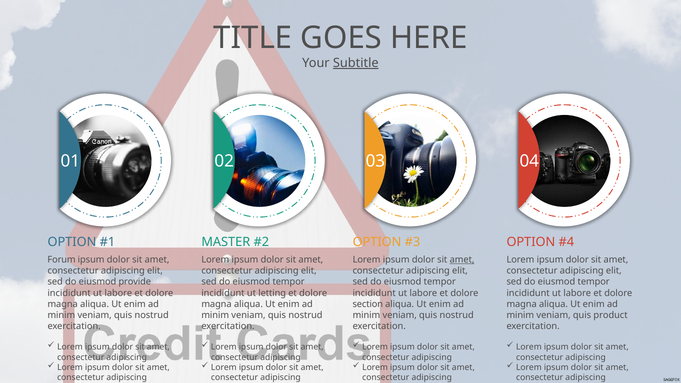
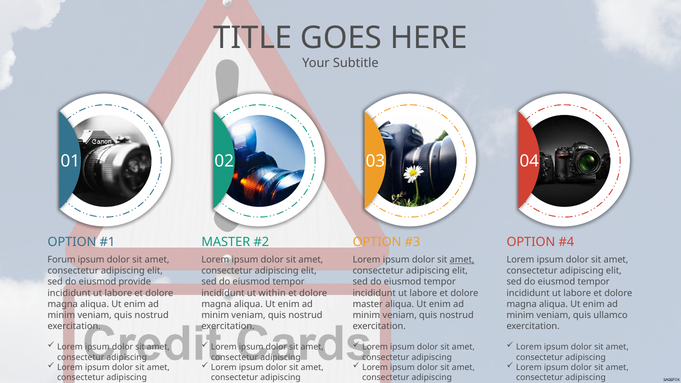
Subtitle underline: present -> none (356, 63)
letting: letting -> within (272, 293)
section: section -> master (368, 304)
product: product -> ullamco (611, 315)
